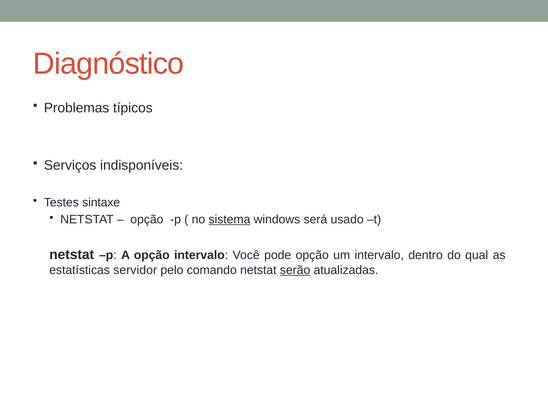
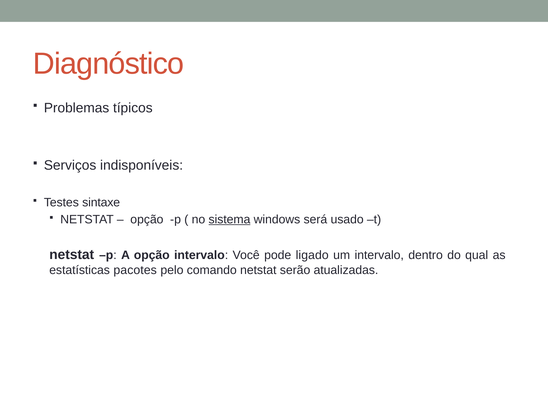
pode opção: opção -> ligado (312, 255)
servidor: servidor -> pacotes (135, 270)
serão underline: present -> none (295, 270)
